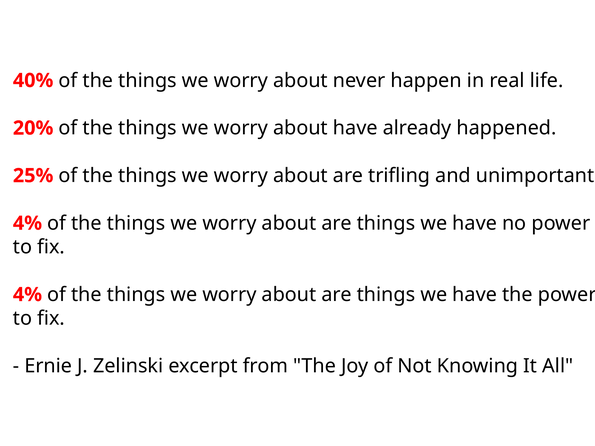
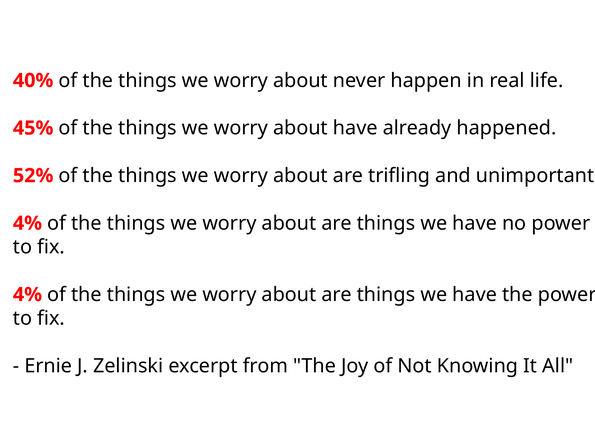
20%: 20% -> 45% (33, 128)
25%: 25% -> 52% (33, 176)
